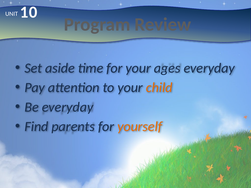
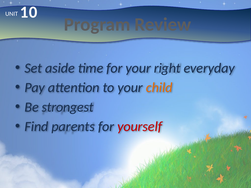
ages: ages -> right (167, 68)
Be everyday: everyday -> strongest (68, 107)
yourself colour: orange -> red (140, 127)
